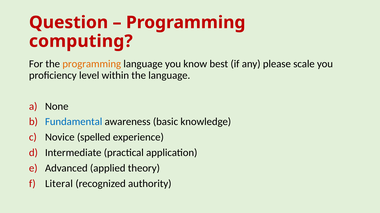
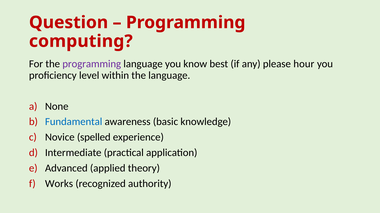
programming colour: orange -> purple (92, 64)
scale: scale -> hour (304, 64)
Literal: Literal -> Works (59, 184)
